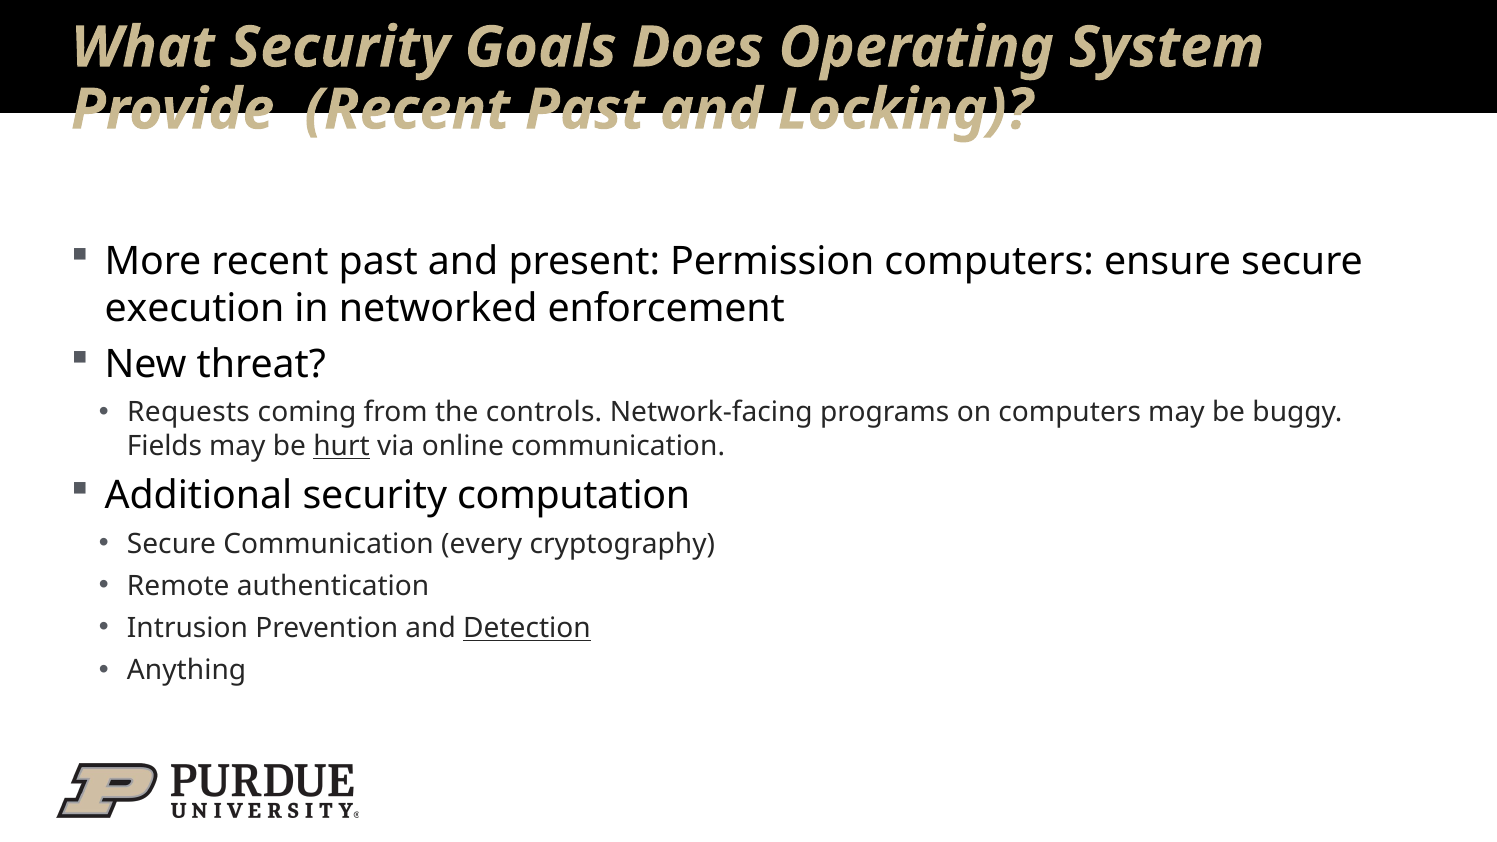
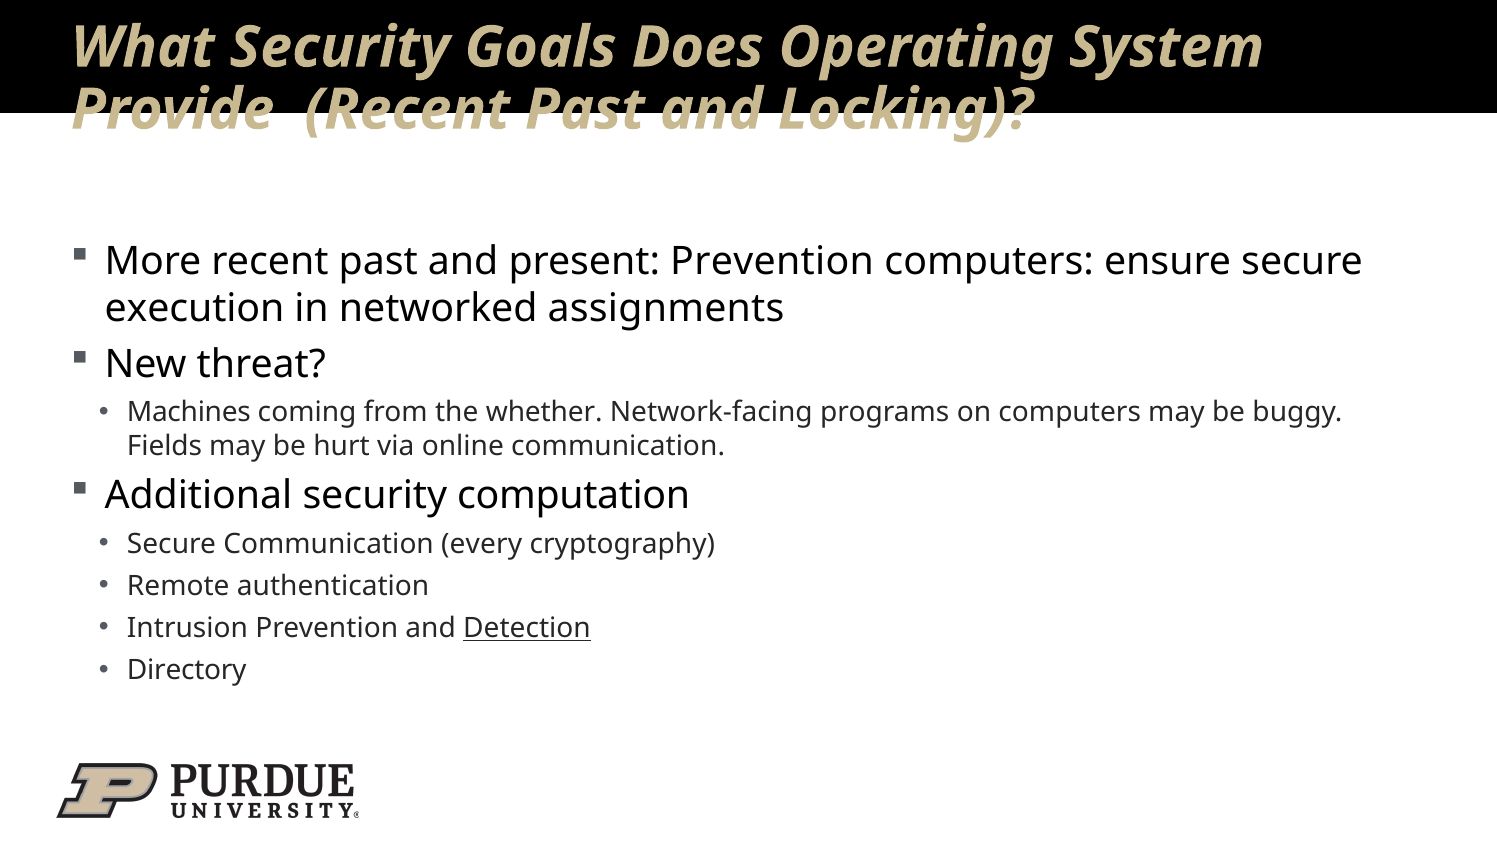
present Permission: Permission -> Prevention (772, 262)
enforcement: enforcement -> assignments (666, 309)
Requests: Requests -> Machines (189, 413)
controls: controls -> whether (544, 413)
hurt underline: present -> none (342, 446)
Anything: Anything -> Directory (187, 671)
